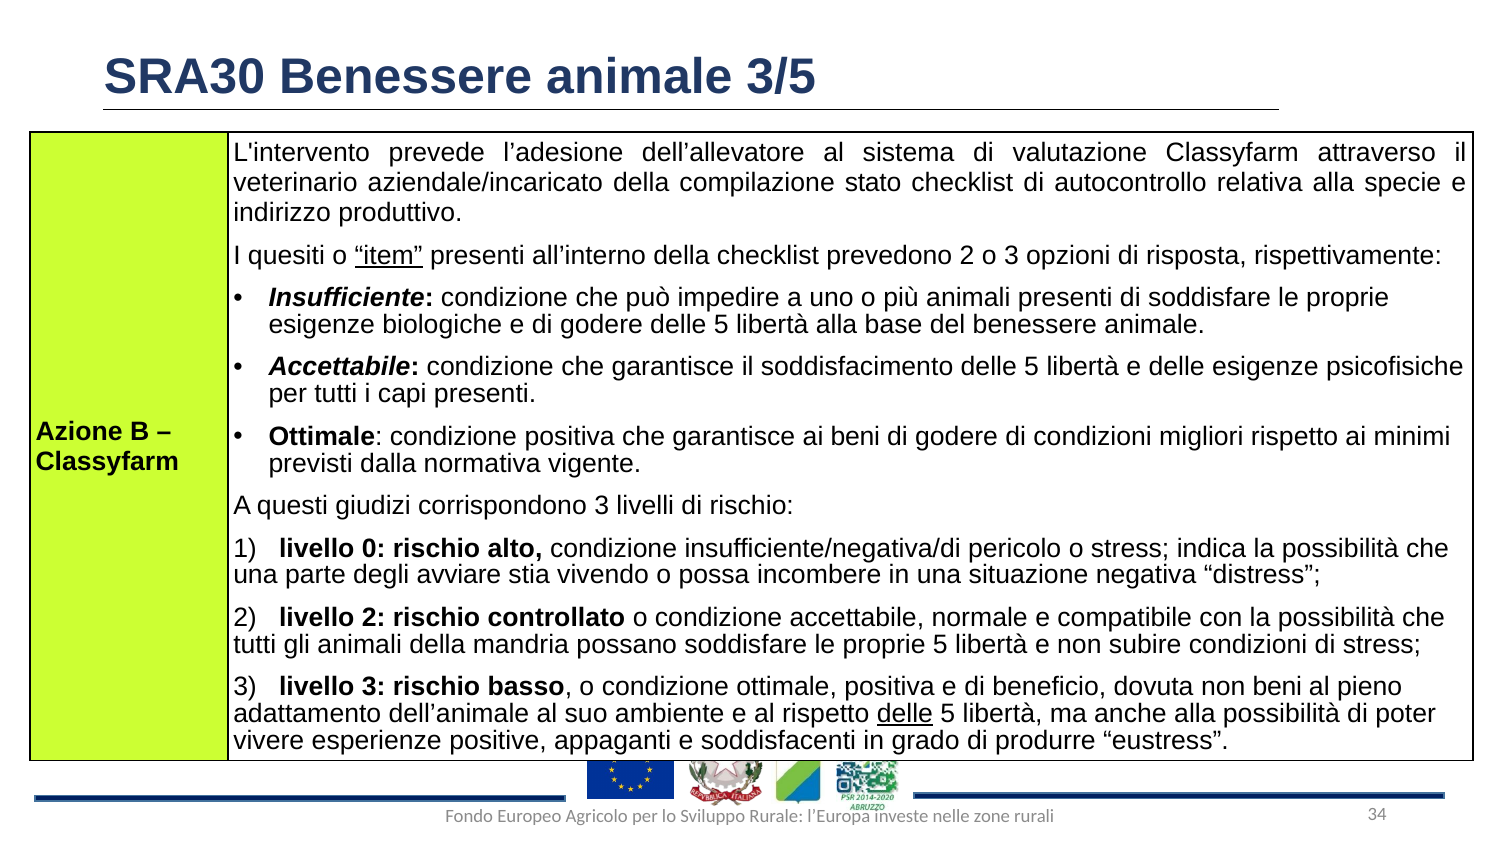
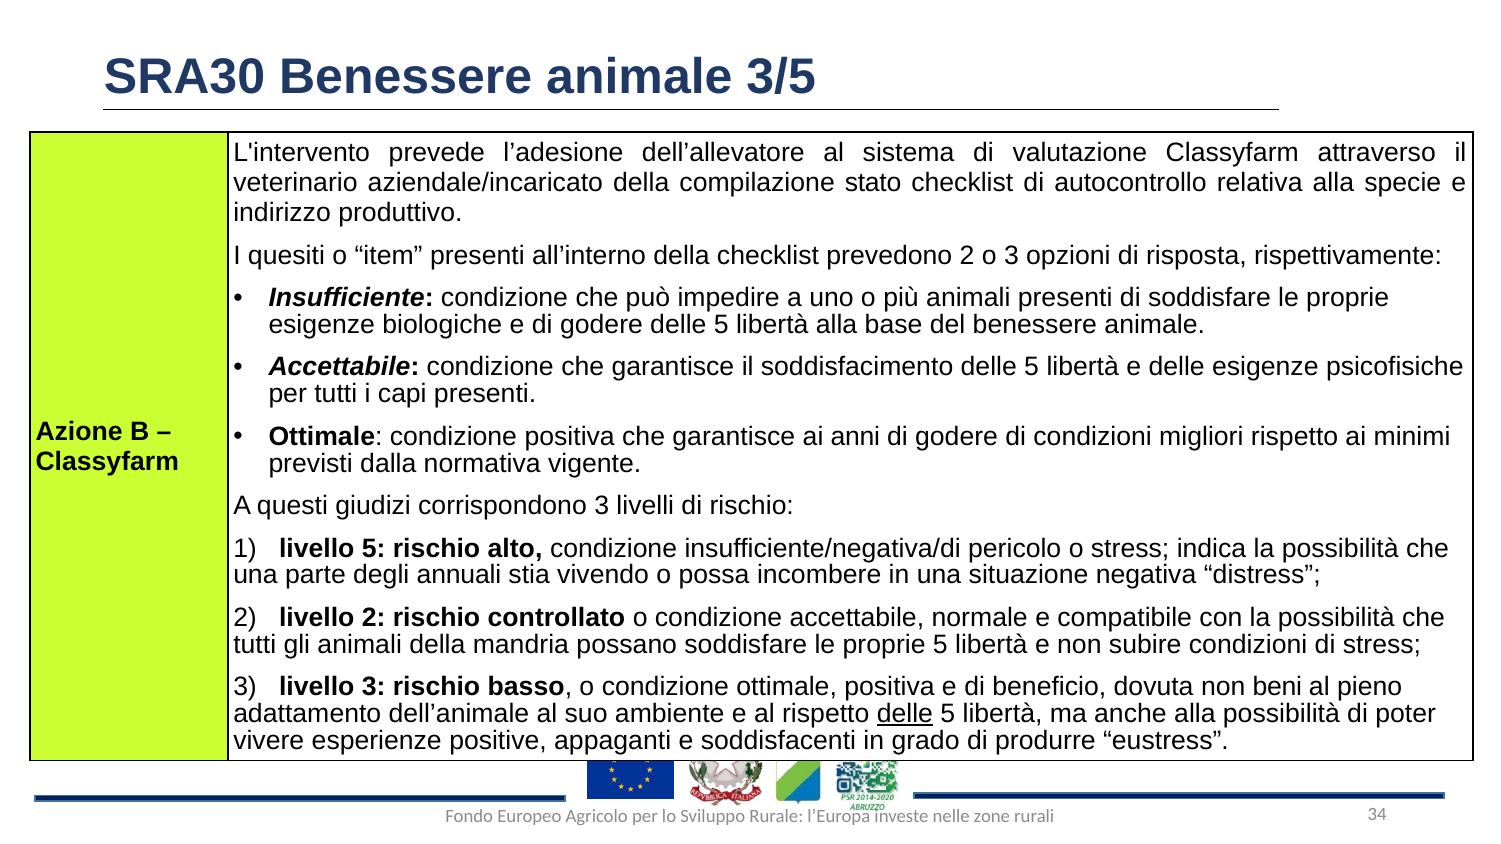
item underline: present -> none (389, 255)
ai beni: beni -> anni (855, 437)
livello 0: 0 -> 5 (374, 549)
avviare: avviare -> annuali (459, 575)
